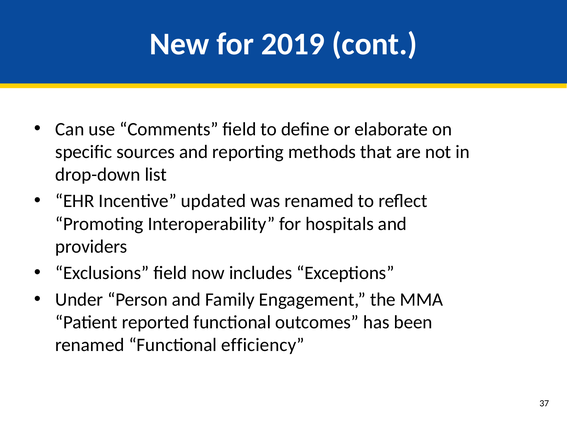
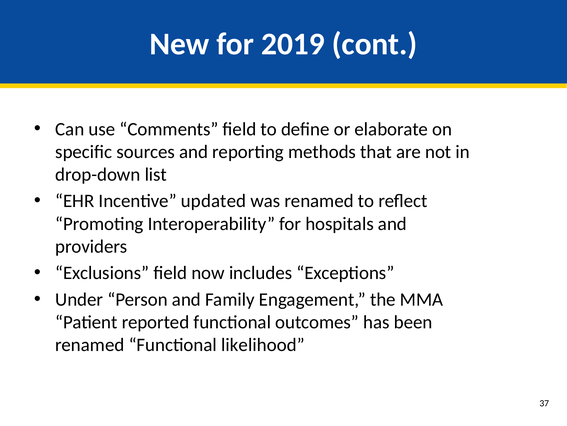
efficiency: efficiency -> likelihood (263, 344)
